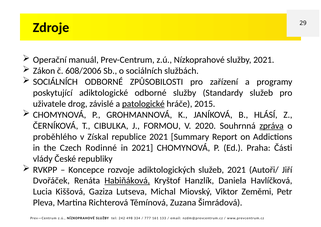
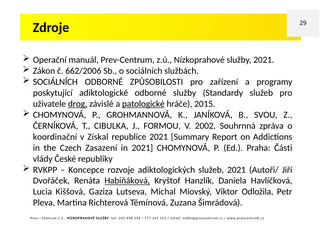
608/2006: 608/2006 -> 662/2006 (83, 71)
drog underline: none -> present (78, 104)
HLÁSÍ: HLÁSÍ -> SVOU (266, 115)
2020: 2020 -> 2002 (205, 126)
zpráva underline: present -> none (272, 126)
proběhlého: proběhlého -> koordinační (55, 137)
Rodinné: Rodinné -> Zasazení (101, 148)
Zeměmi: Zeměmi -> Odložila (257, 192)
